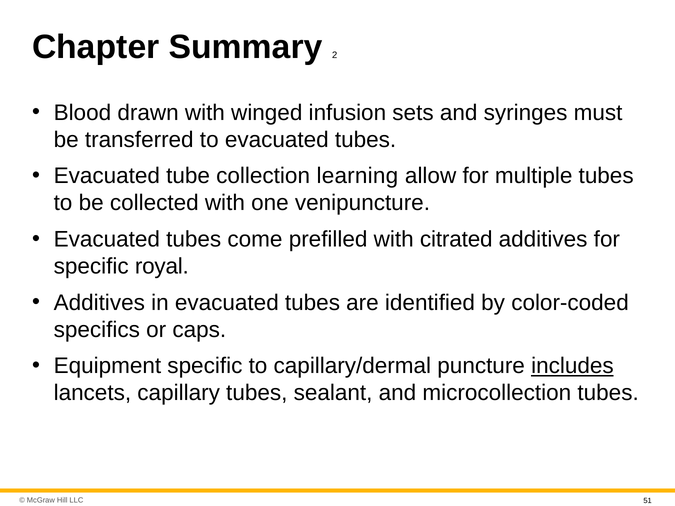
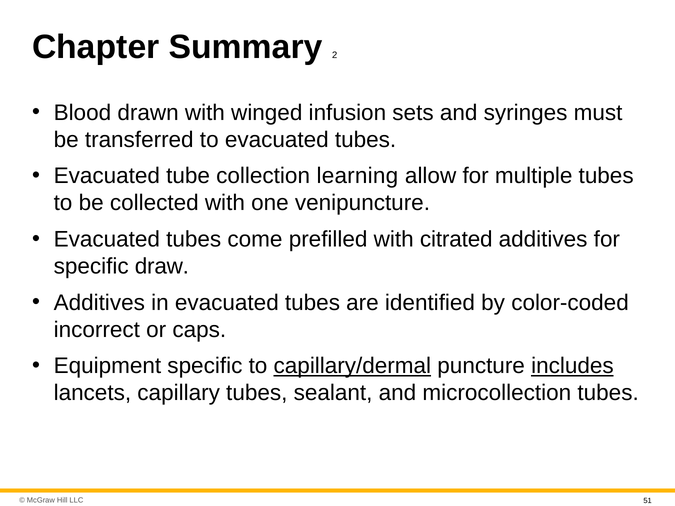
royal: royal -> draw (162, 266)
specifics: specifics -> incorrect (97, 330)
capillary/dermal underline: none -> present (352, 366)
